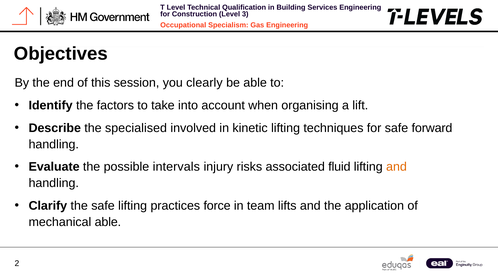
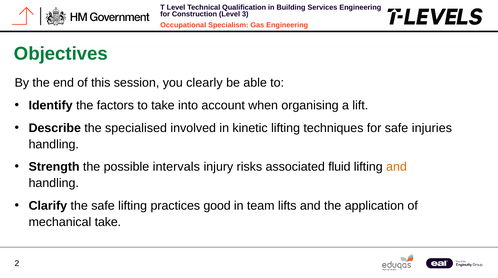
Objectives colour: black -> green (61, 54)
forward: forward -> injuries (432, 128)
Evaluate: Evaluate -> Strength (54, 167)
force: force -> good (217, 206)
mechanical able: able -> take (108, 222)
